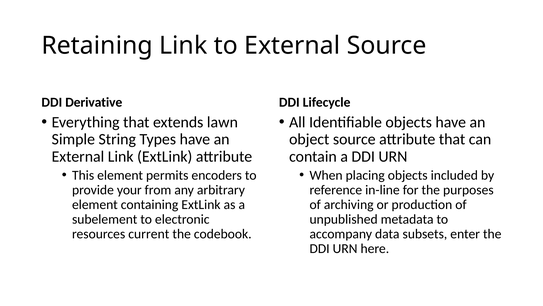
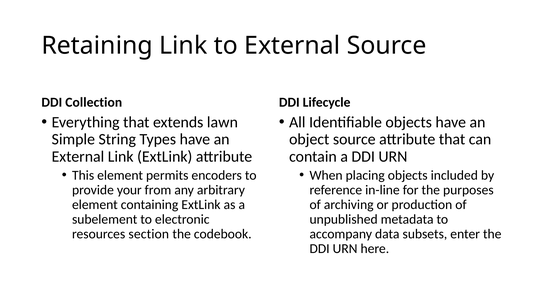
Derivative: Derivative -> Collection (94, 102)
current: current -> section (149, 234)
